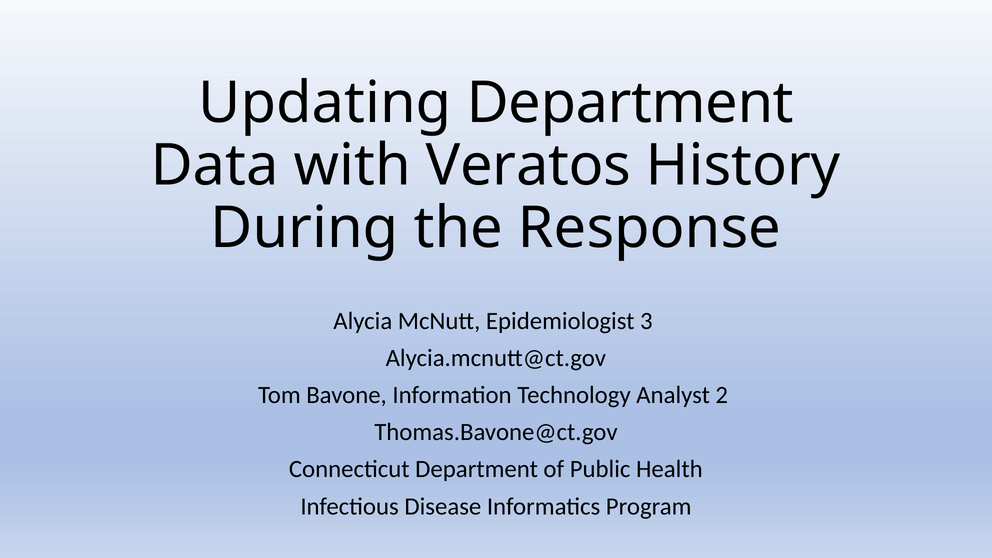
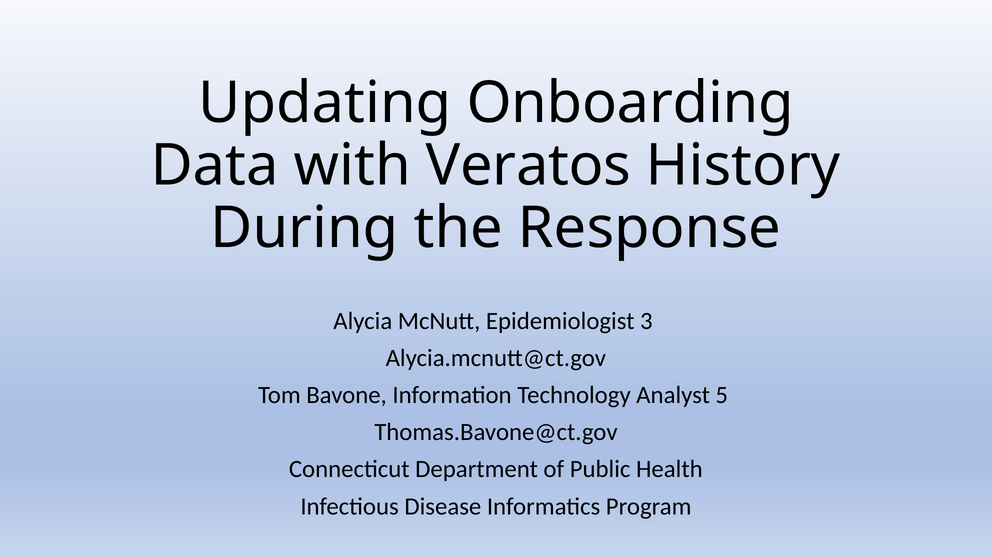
Updating Department: Department -> Onboarding (630, 103)
2: 2 -> 5 (722, 395)
